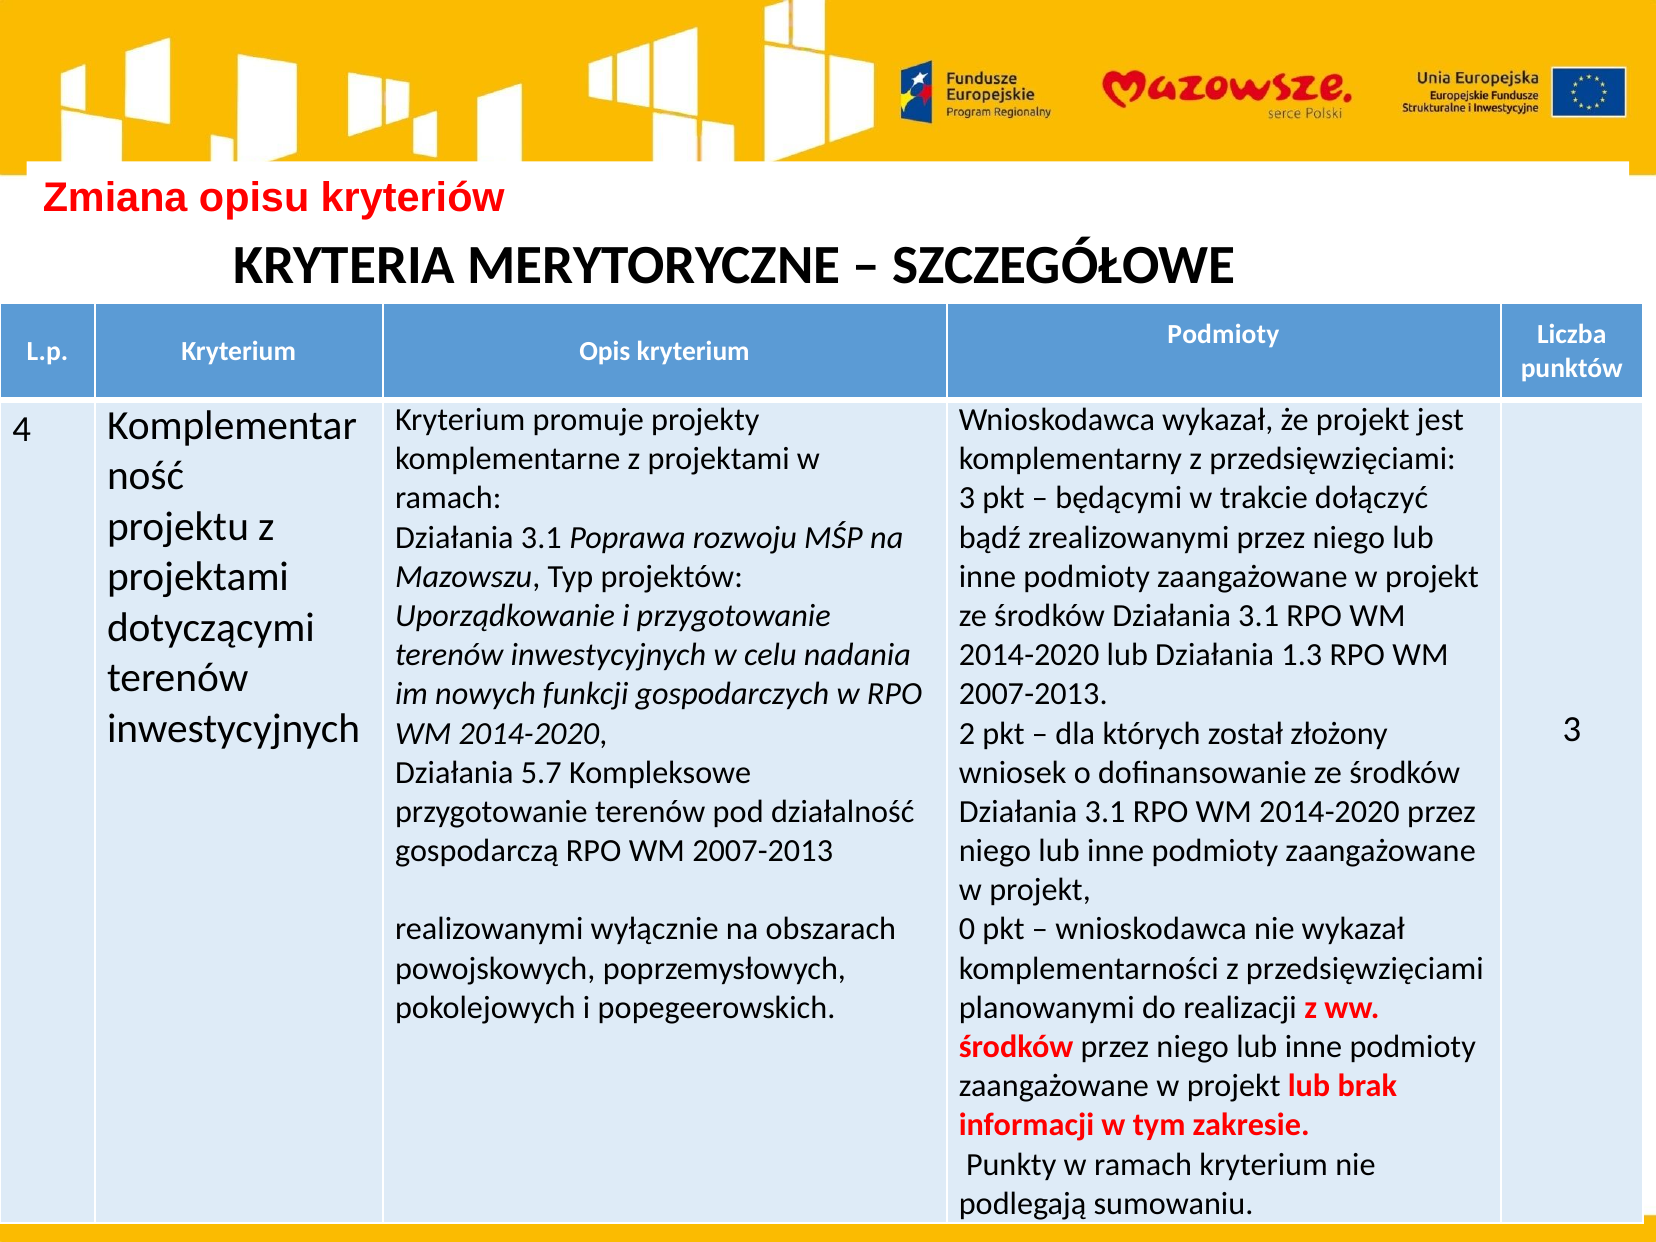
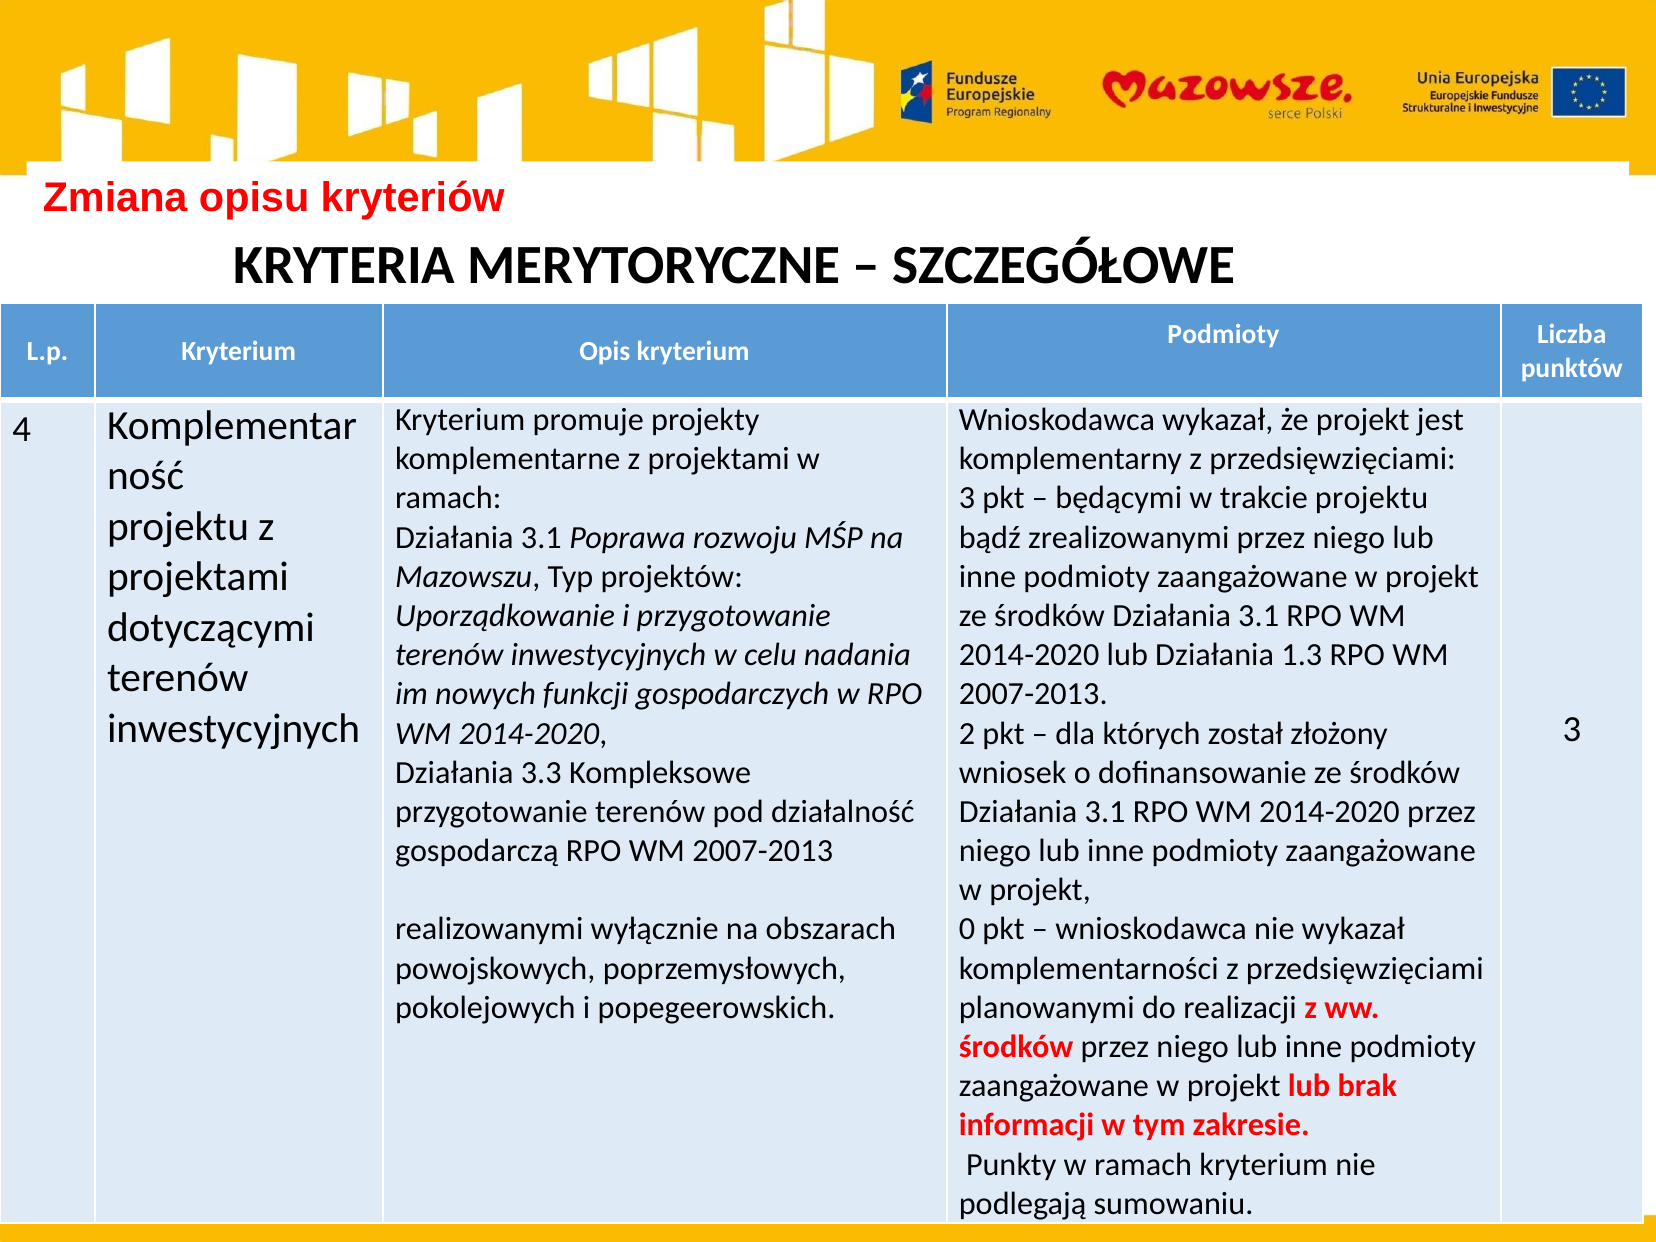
trakcie dołączyć: dołączyć -> projektu (1372, 498)
5.7: 5.7 -> 3.3 (541, 773)
